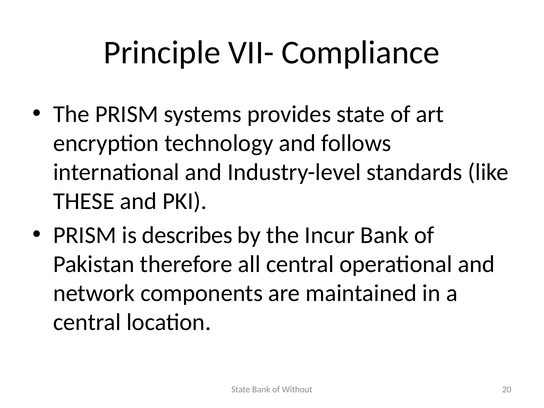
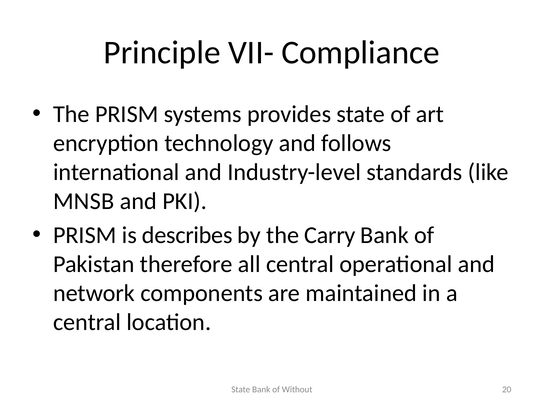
THESE: THESE -> MNSB (84, 201)
Incur: Incur -> Carry (330, 235)
